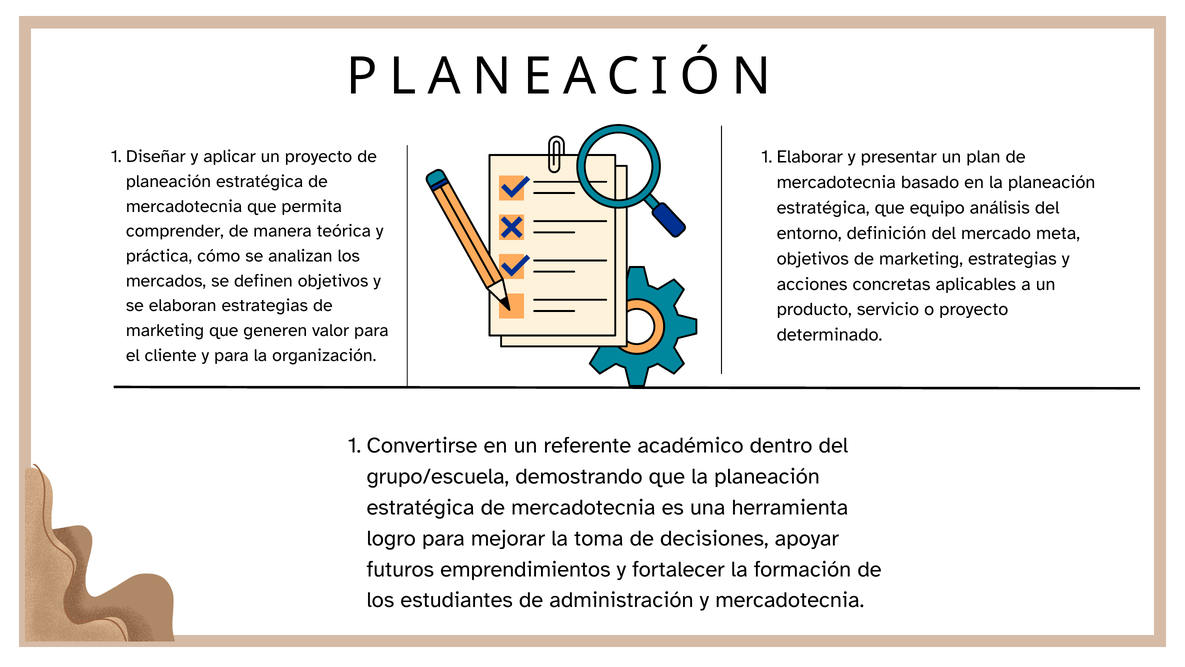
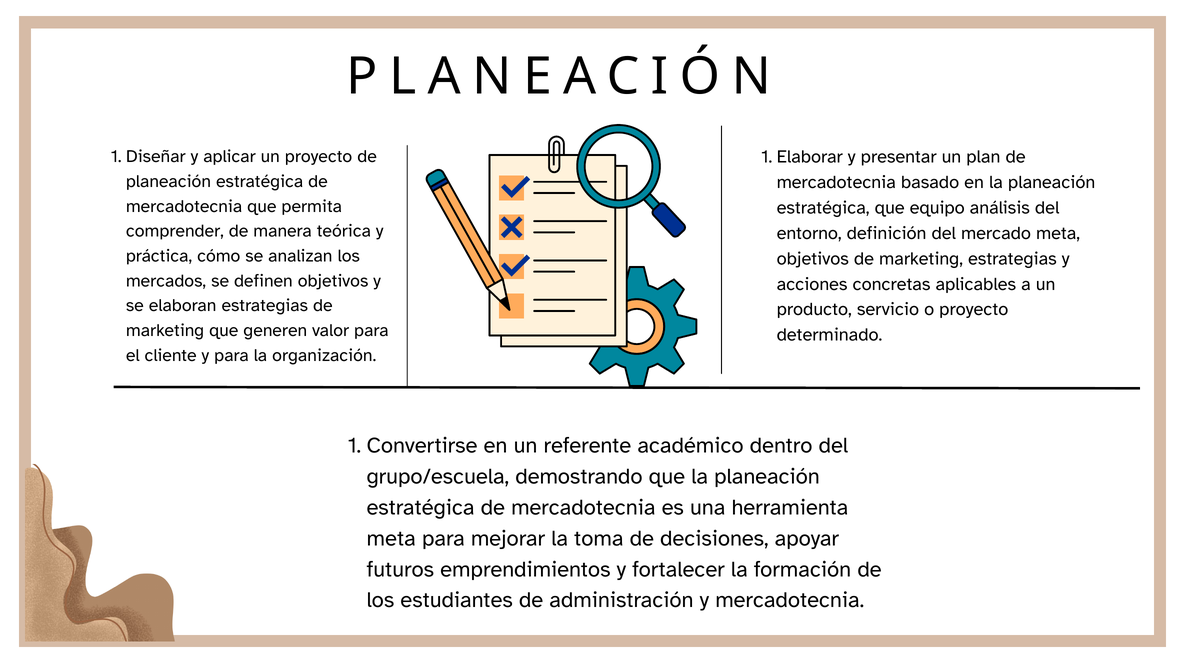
logro: logro -> meta (391, 538)
